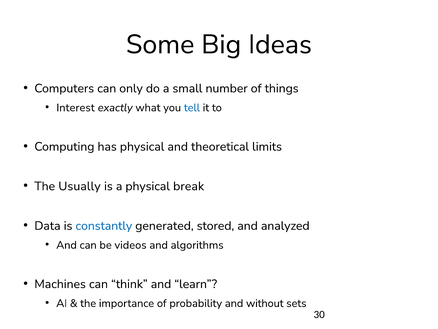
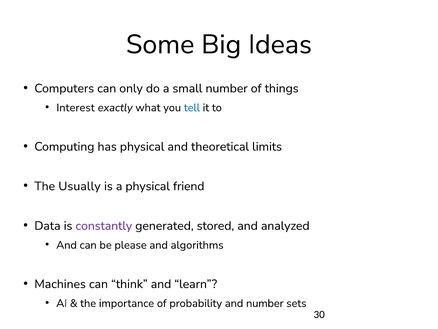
break: break -> friend (189, 186)
constantly colour: blue -> purple (104, 225)
videos: videos -> please (131, 245)
and without: without -> number (265, 303)
